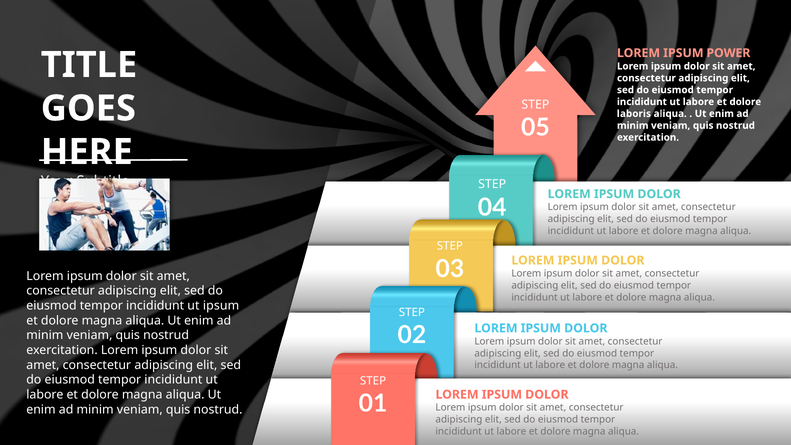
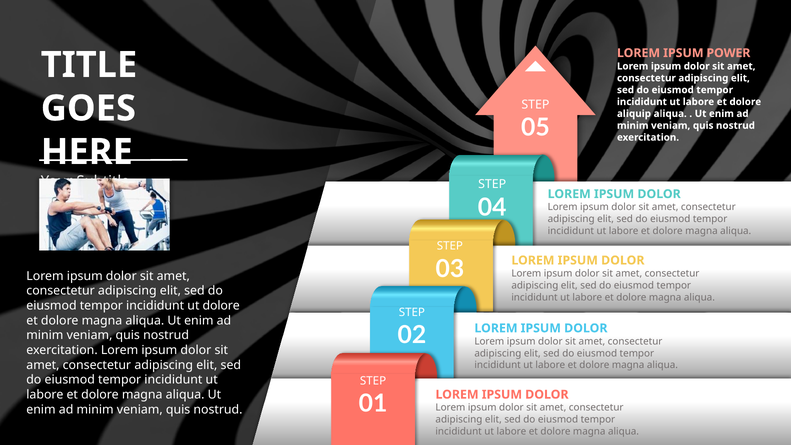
laboris: laboris -> aliquip (634, 114)
ut ipsum: ipsum -> dolore (221, 306)
